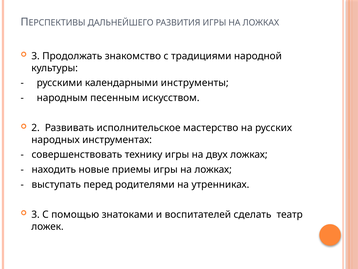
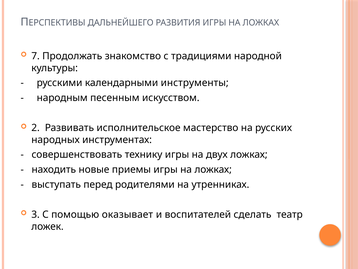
3: 3 -> 7 (36, 56)
знатоками: знатоками -> оказывает (127, 214)
